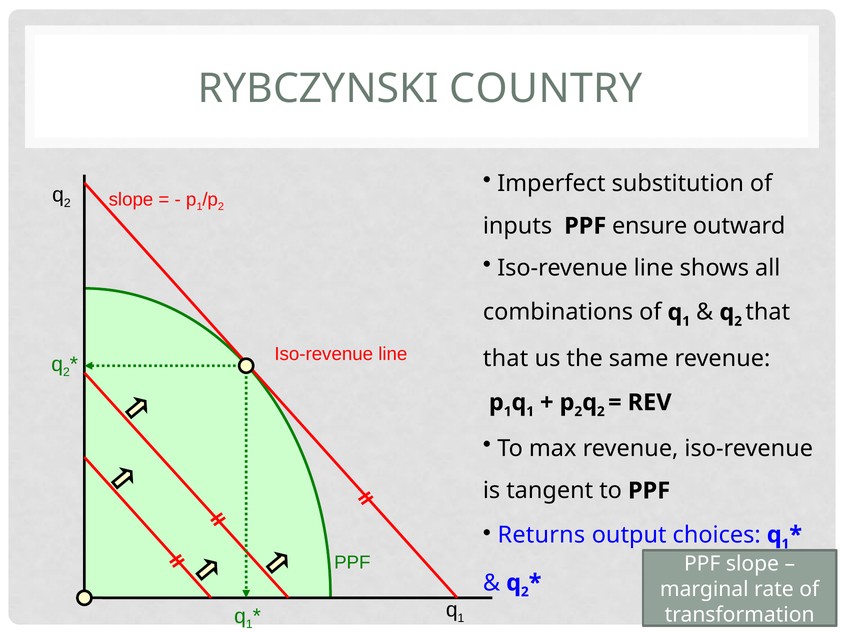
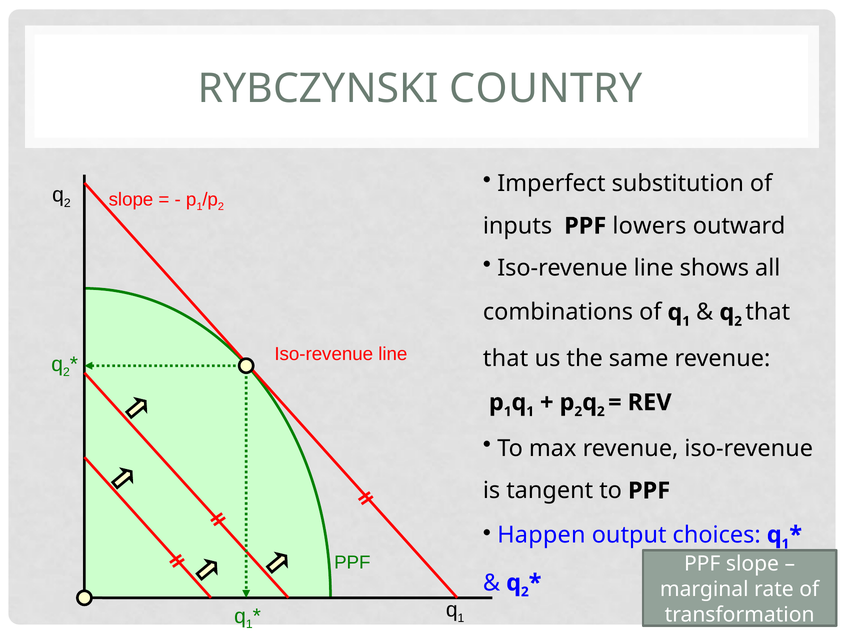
ensure: ensure -> lowers (649, 226)
Returns: Returns -> Happen (541, 535)
